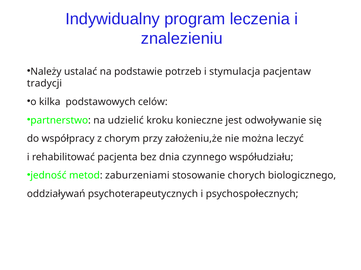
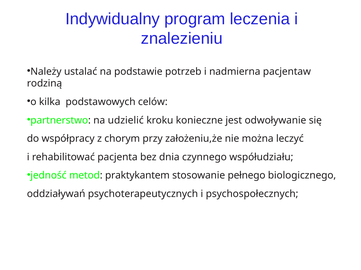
stymulacja: stymulacja -> nadmierna (235, 72)
tradycji: tradycji -> rodziną (44, 84)
zaburzeniami: zaburzeniami -> praktykantem (137, 176)
chorych: chorych -> pełnego (247, 176)
